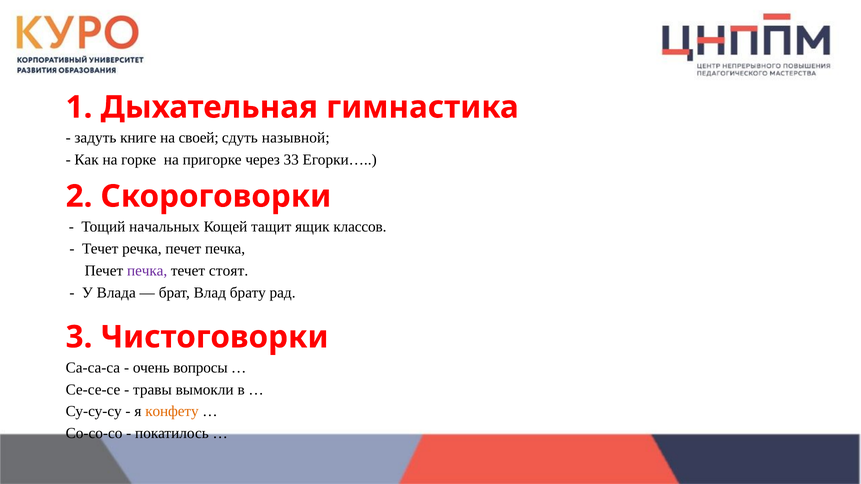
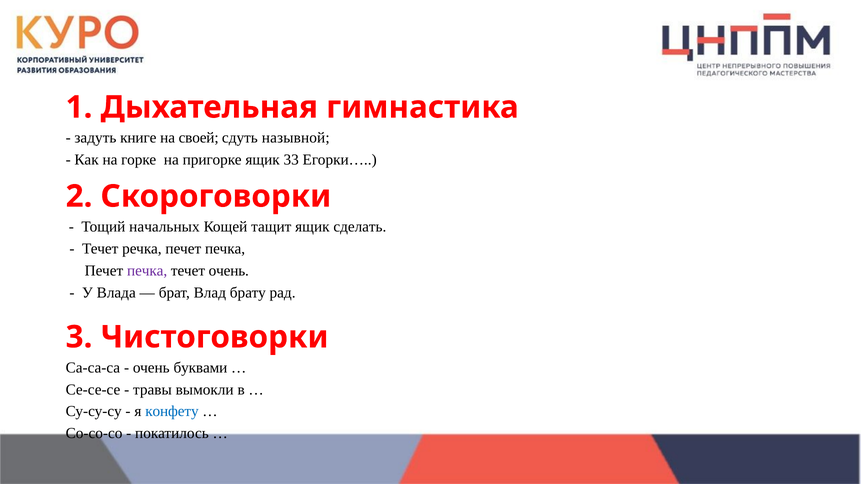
пригорке через: через -> ящик (263, 160)
классов: классов -> сделать (360, 227)
течет стоят: стоят -> очень (229, 271)
вопросы: вопросы -> буквами (200, 368)
конфету colour: orange -> blue (172, 412)
